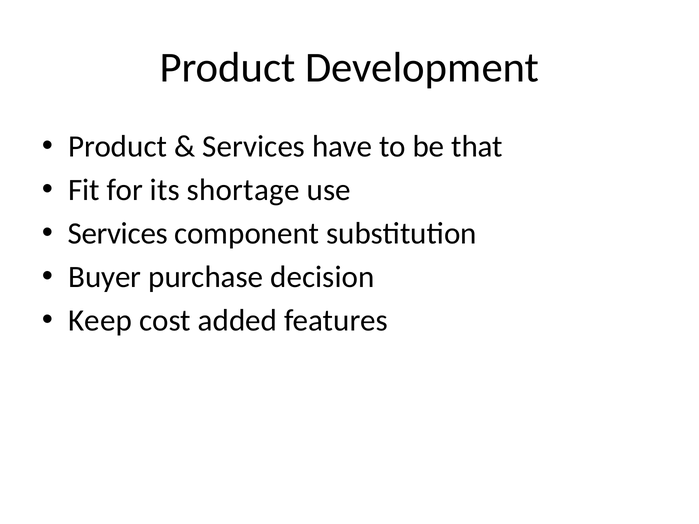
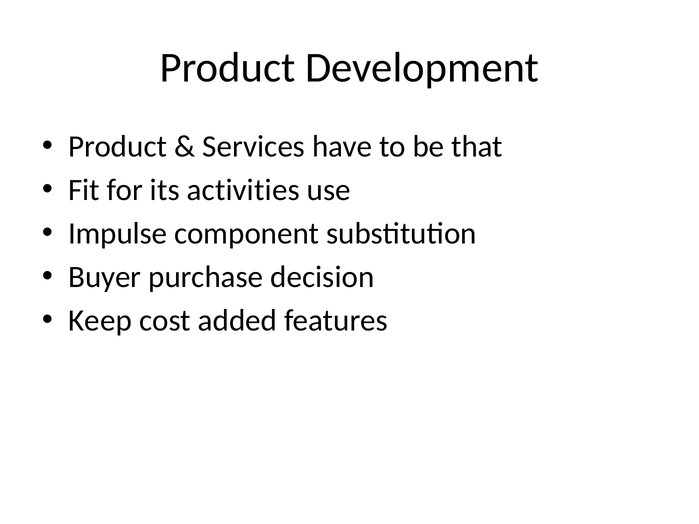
shortage: shortage -> activities (243, 190)
Services: Services -> Impulse (118, 234)
